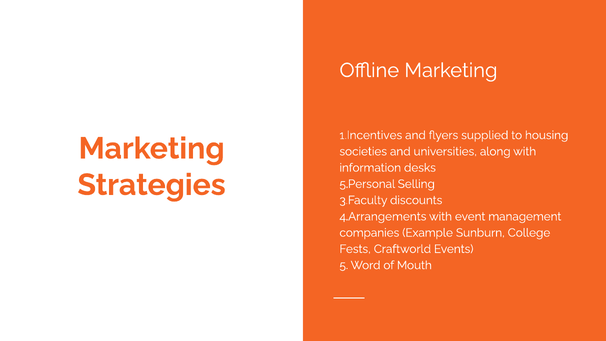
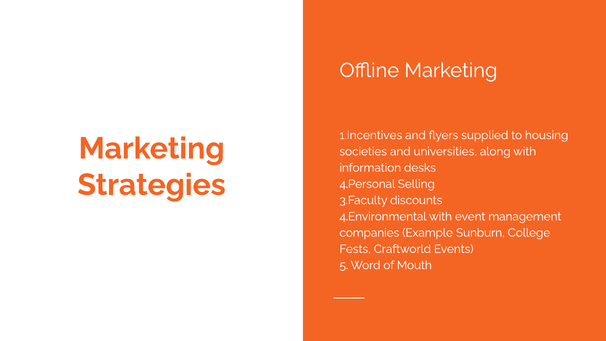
5.Personal: 5.Personal -> 4.Personal (367, 184)
4.Arrangements: 4.Arrangements -> 4.Environmental (383, 216)
